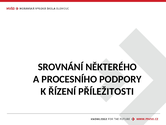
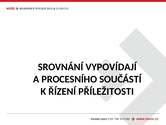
NĚKTERÉHO: NĚKTERÉHO -> VYPOVÍDAJÍ (111, 67)
PODPORY: PODPORY -> SOUČÁSTÍ (120, 79)
